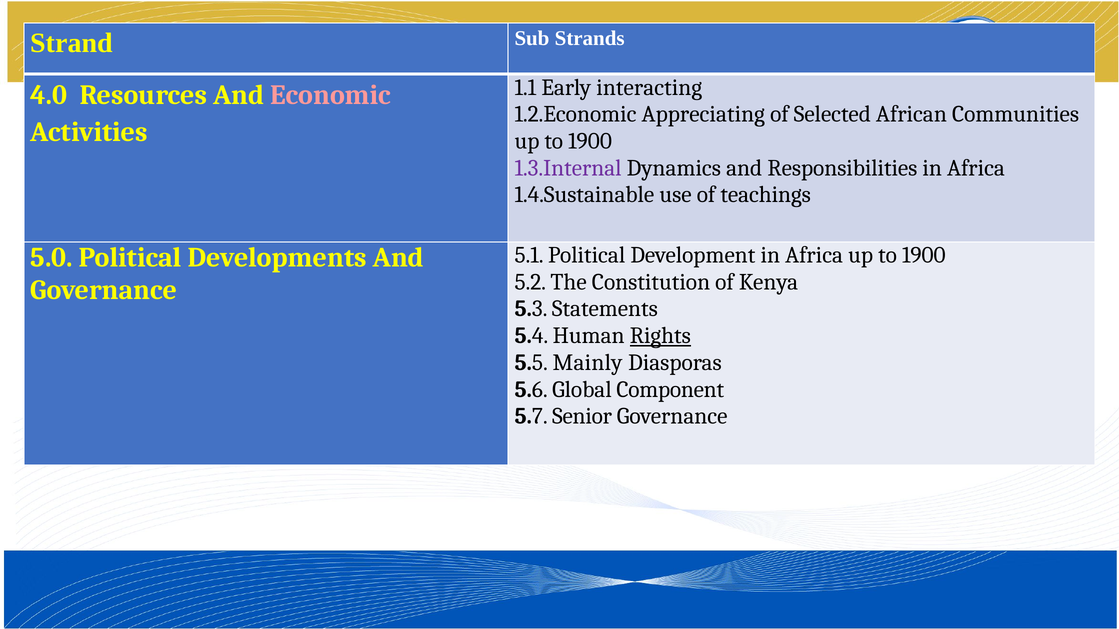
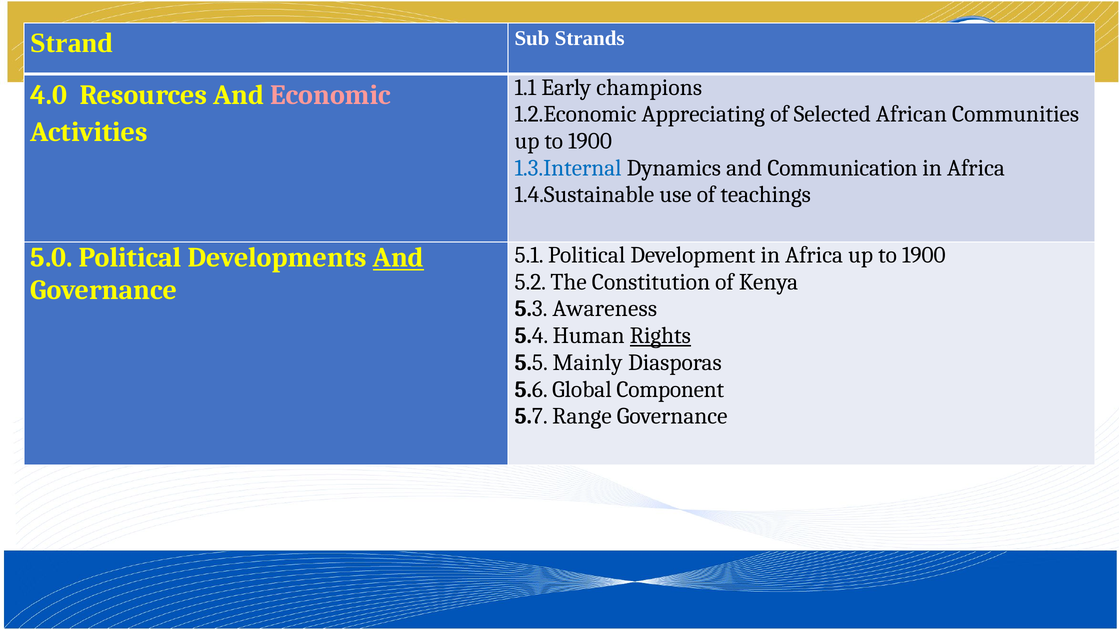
interacting: interacting -> champions (649, 87)
1.3.Internal colour: purple -> blue (568, 168)
Responsibilities: Responsibilities -> Communication (842, 168)
And underline: none -> present (398, 258)
Statements: Statements -> Awareness (605, 309)
Senior: Senior -> Range (582, 416)
